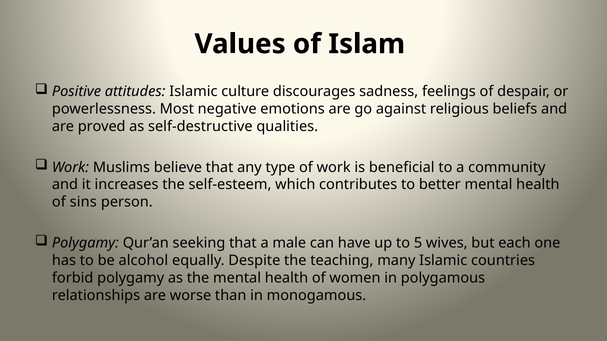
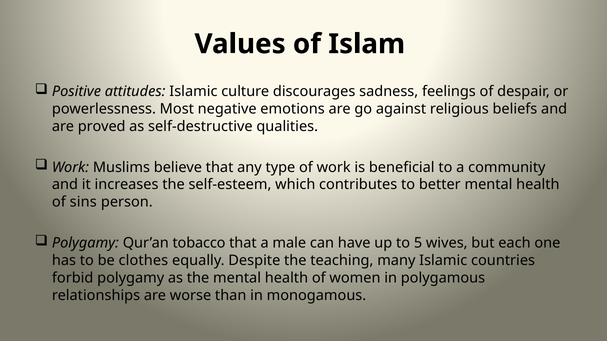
seeking: seeking -> tobacco (199, 243)
alcohol: alcohol -> clothes (143, 261)
